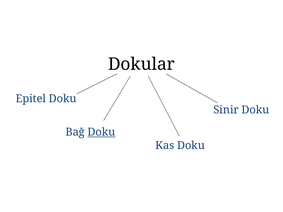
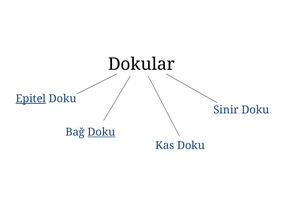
Epitel underline: none -> present (31, 99)
